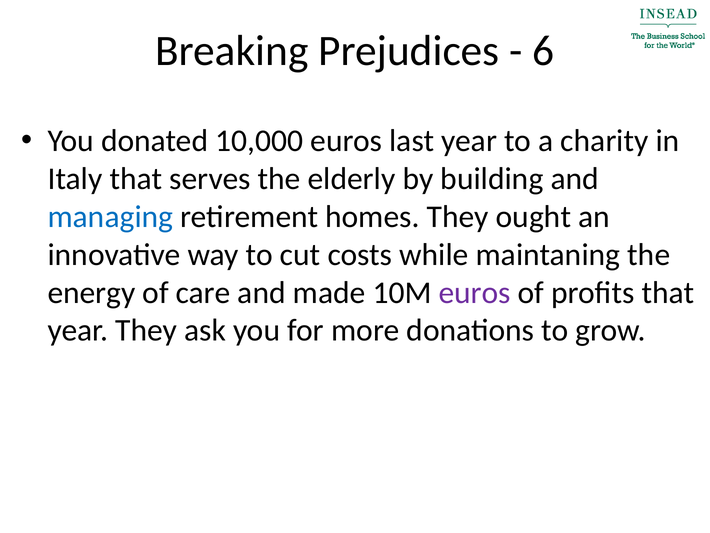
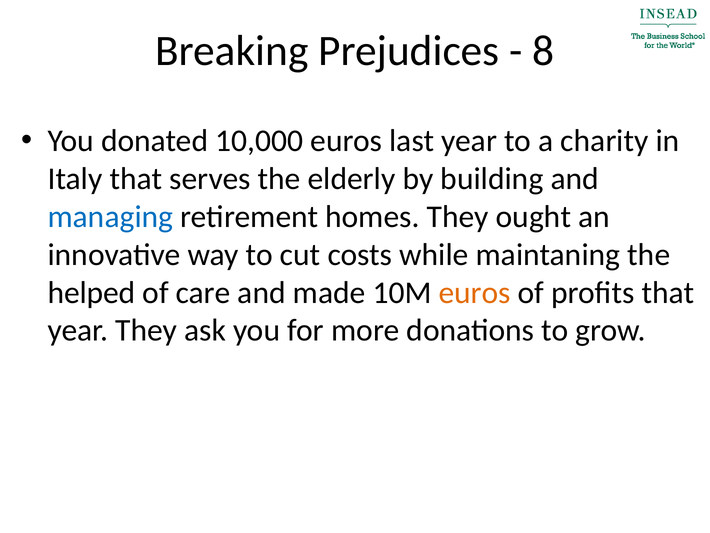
6: 6 -> 8 (543, 51)
energy: energy -> helped (92, 292)
euros colour: purple -> orange (475, 292)
